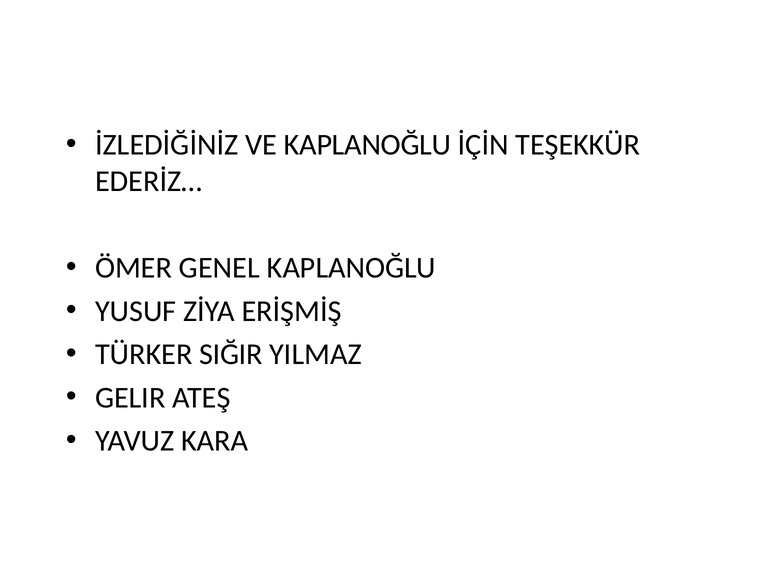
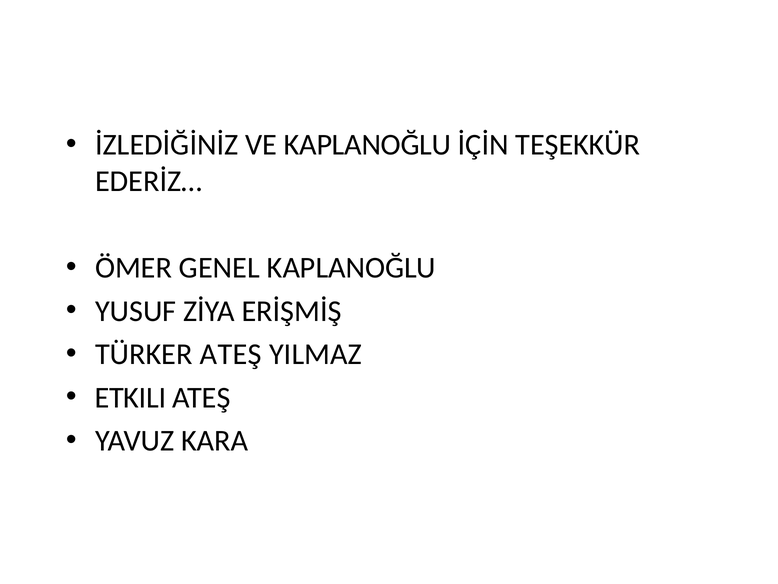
TÜRKER SIĞIR: SIĞIR -> ATEŞ (231, 354)
GELIR: GELIR -> ETKILI (130, 397)
